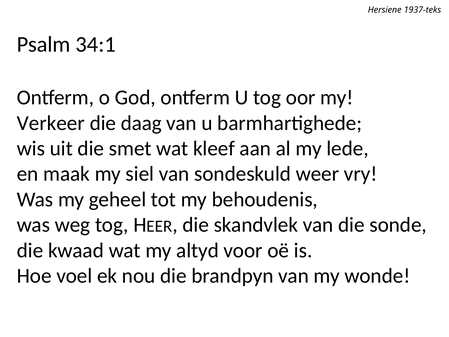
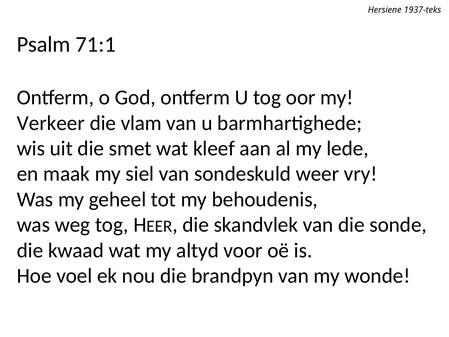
34:1: 34:1 -> 71:1 (96, 44)
daag: daag -> vlam (141, 123)
